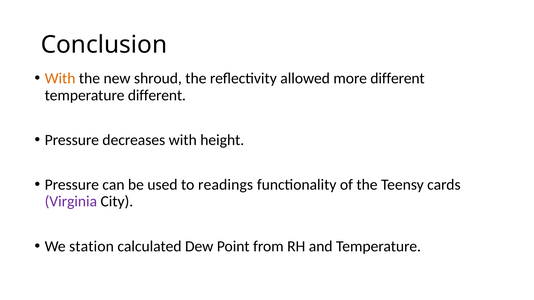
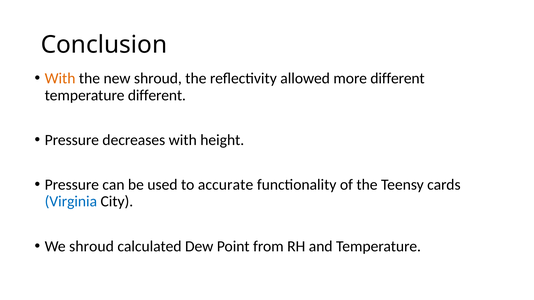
readings: readings -> accurate (226, 185)
Virginia colour: purple -> blue (71, 202)
We station: station -> shroud (92, 247)
